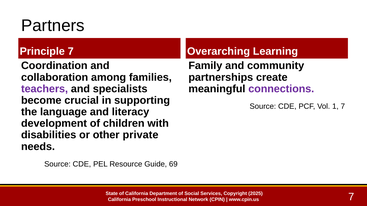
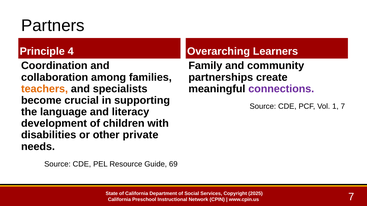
Principle 7: 7 -> 4 (71, 52)
Learning: Learning -> Learners (275, 52)
teachers colour: purple -> orange (45, 89)
